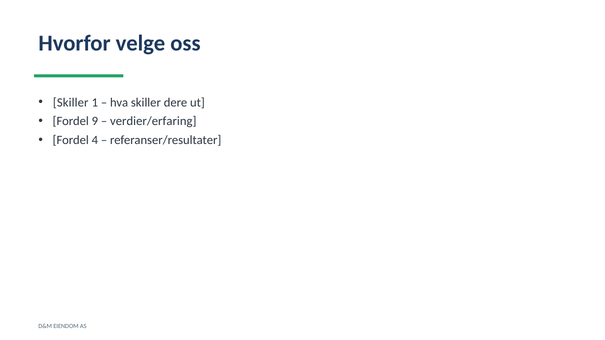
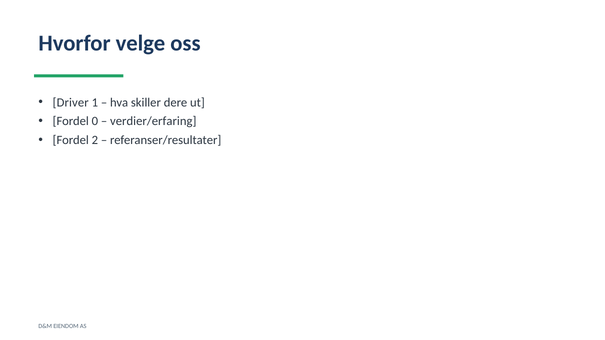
Skiller: Skiller -> Driver (71, 102)
9: 9 -> 0 (95, 121)
4: 4 -> 2 (95, 140)
